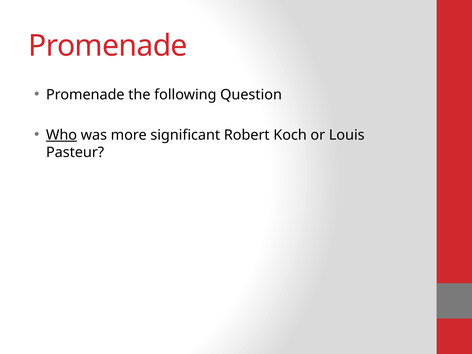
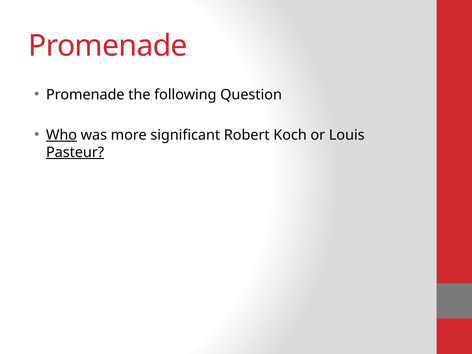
Pasteur underline: none -> present (75, 152)
